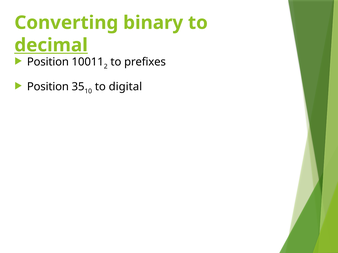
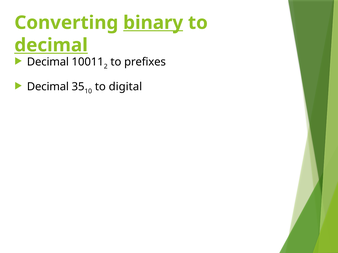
binary underline: none -> present (153, 23)
Position: Position -> Decimal (48, 62)
Position: Position -> Decimal (48, 87)
